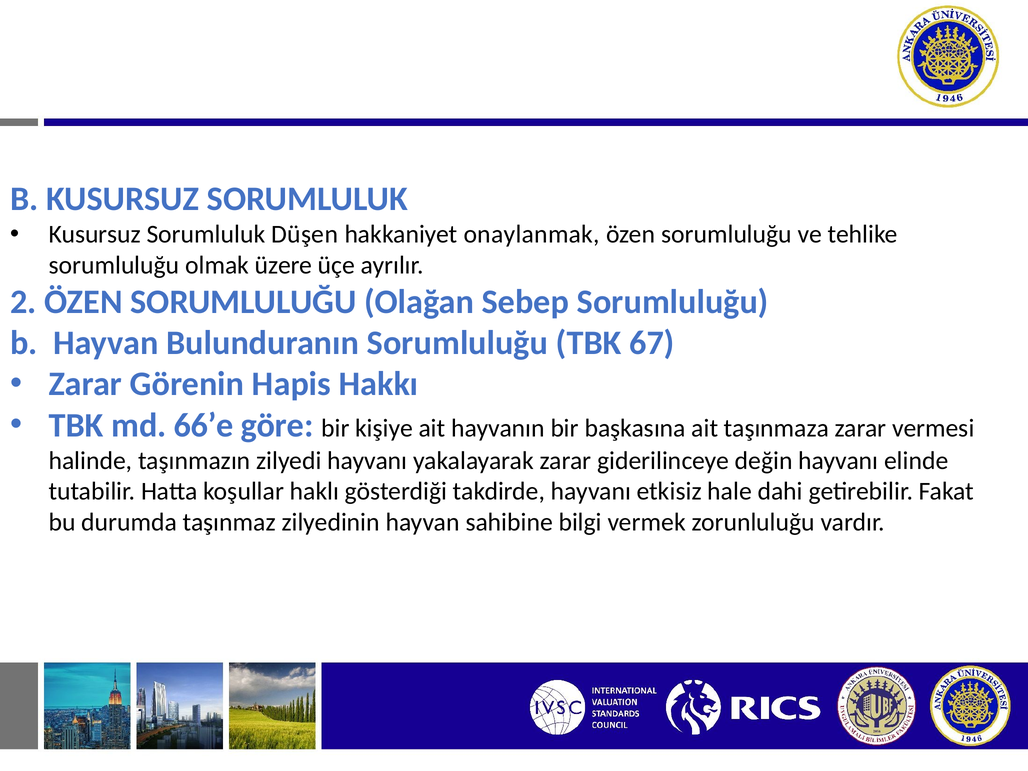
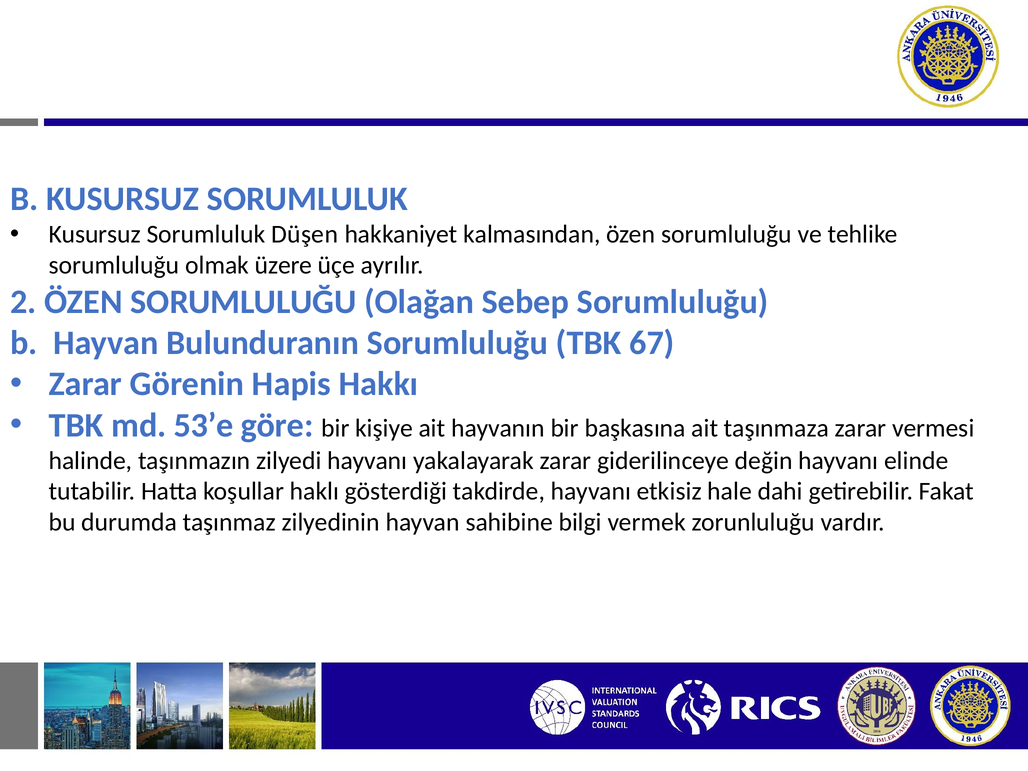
onaylanmak: onaylanmak -> kalmasından (532, 234)
66’e: 66’e -> 53’e (204, 425)
